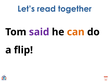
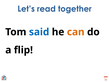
said colour: purple -> blue (39, 32)
